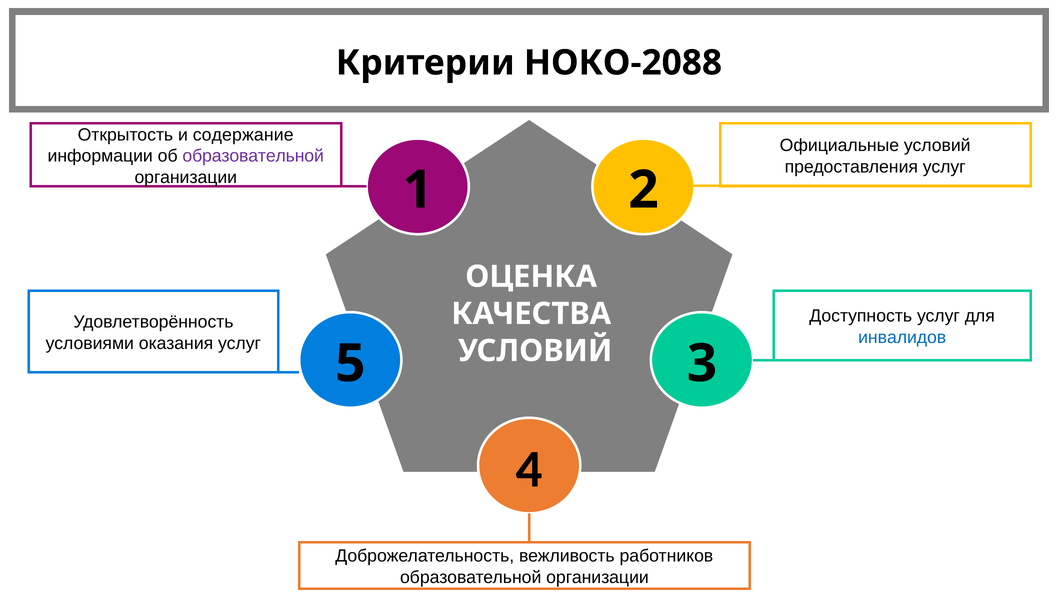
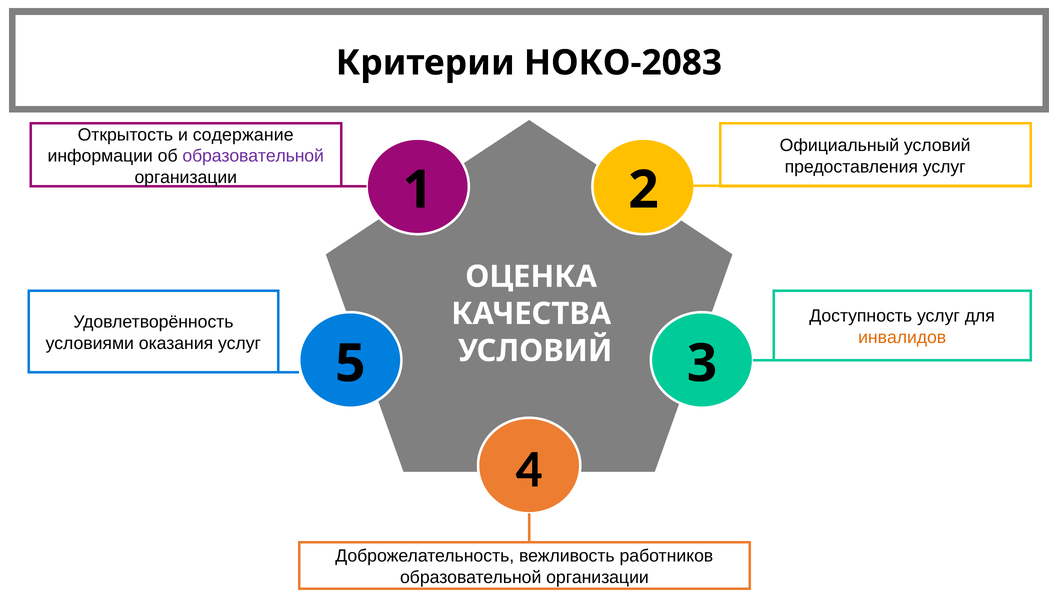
НОКО-2088: НОКО-2088 -> НОКО-2083 (623, 63)
Официальные: Официальные -> Официальный (839, 146)
инвалидов colour: blue -> orange (902, 337)
